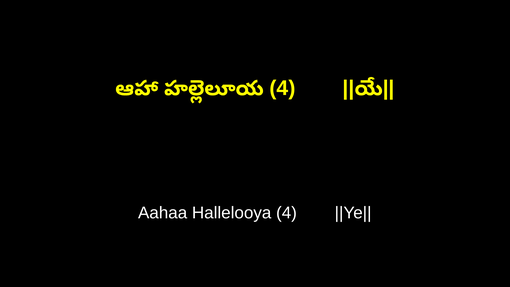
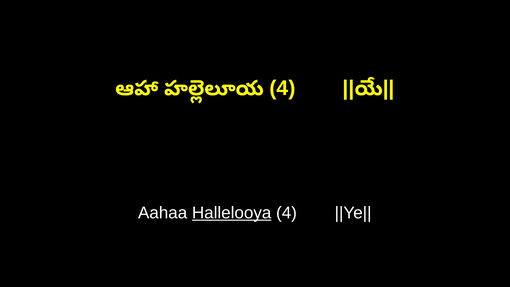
Hallelooya underline: none -> present (232, 213)
